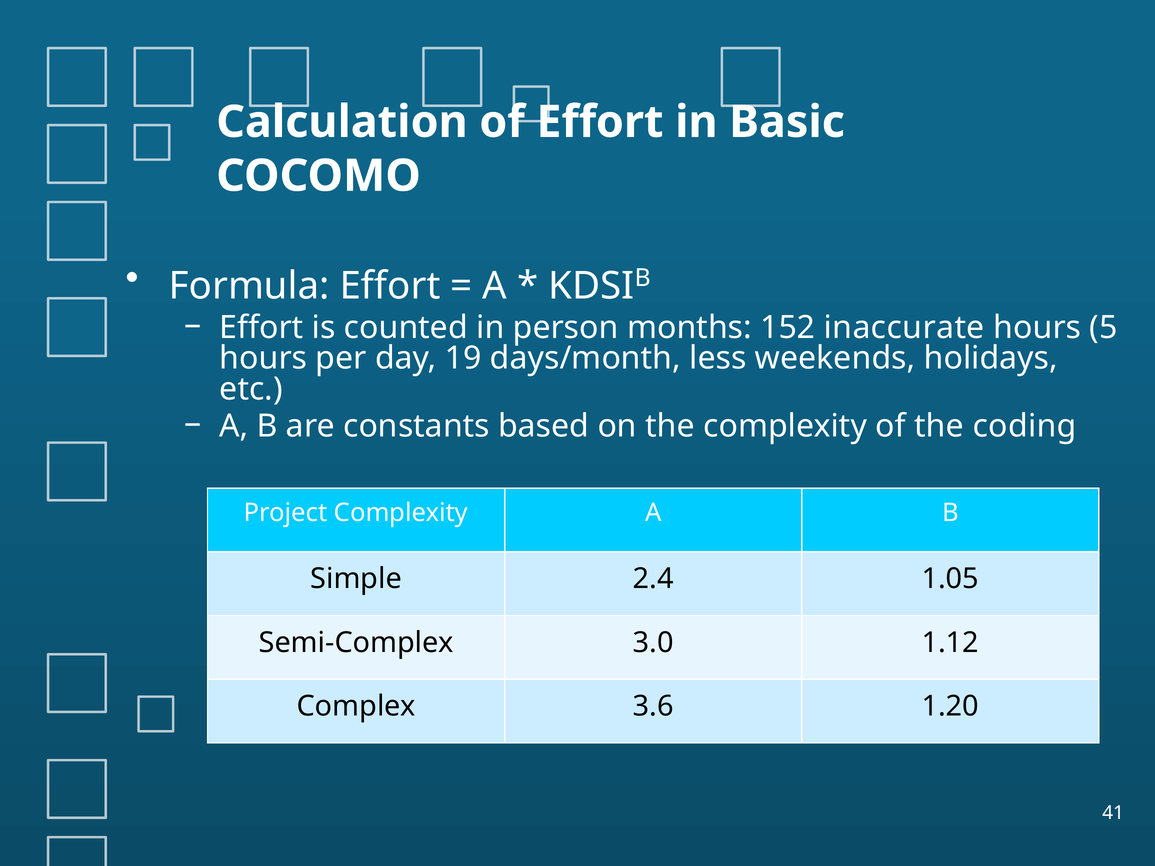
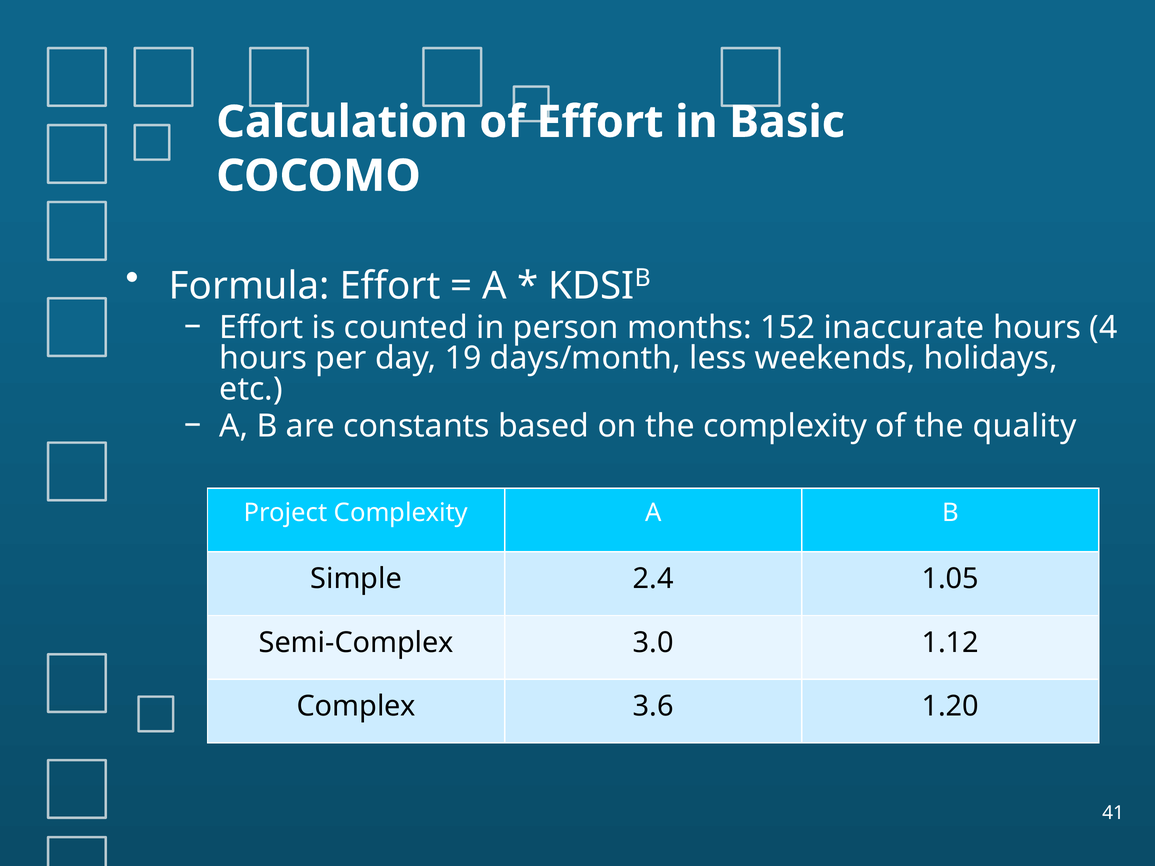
5: 5 -> 4 (1103, 328)
coding: coding -> quality (1025, 427)
